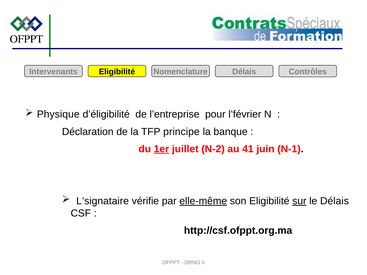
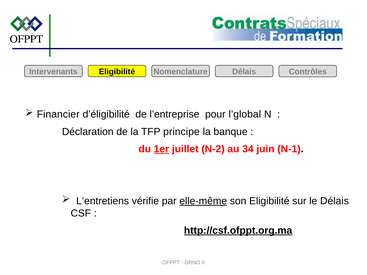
Physique: Physique -> Financier (58, 114)
l’février: l’février -> l’global (245, 114)
41: 41 -> 34 (248, 149)
L’signataire: L’signataire -> L’entretiens (103, 201)
sur underline: present -> none (299, 201)
http://csf.ofppt.org.ma underline: none -> present (238, 231)
